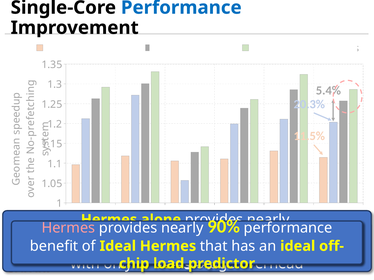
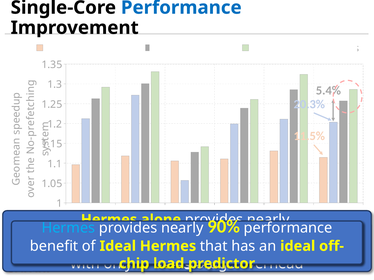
Hermes colour: pink -> light blue (68, 228)
